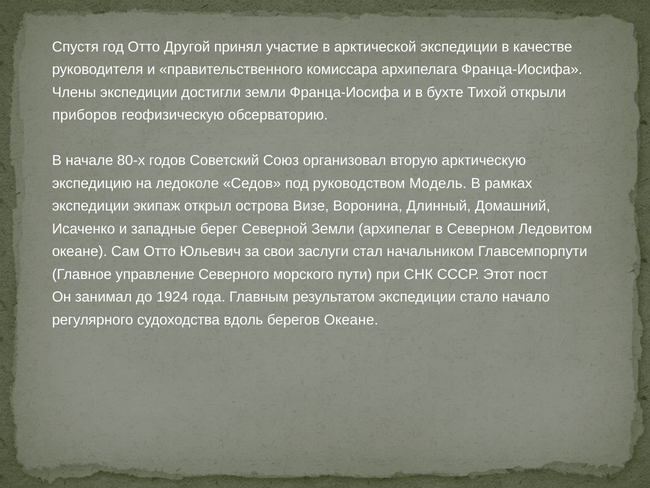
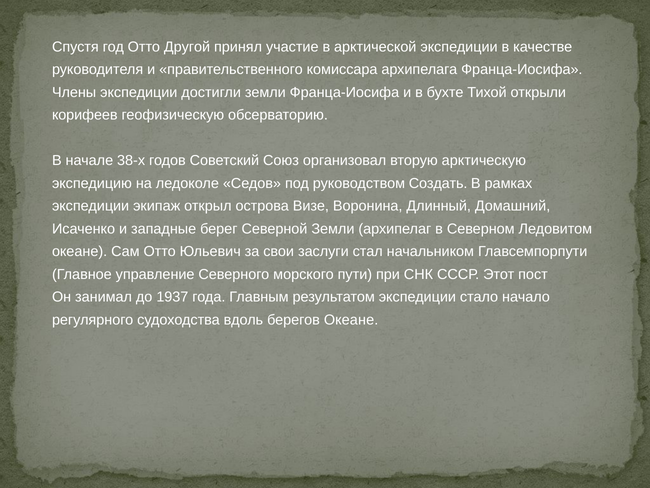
приборов: приборов -> корифеев (85, 115)
80-х: 80-х -> 38-х (131, 160)
Модель: Модель -> Создать (438, 183)
1924: 1924 -> 1937 (172, 297)
